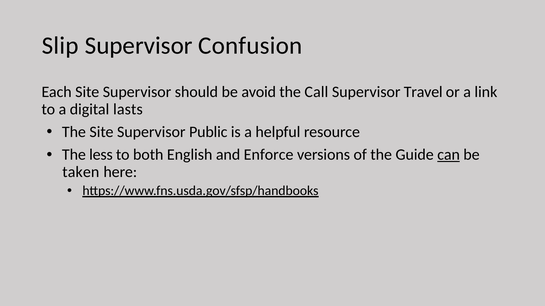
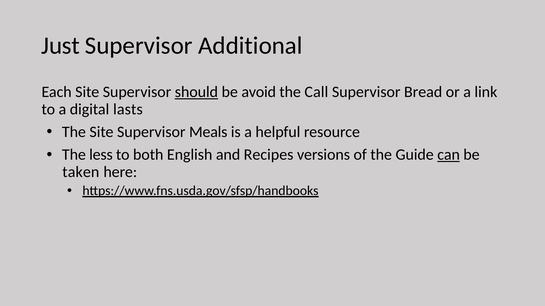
Slip: Slip -> Just (61, 46)
Confusion: Confusion -> Additional (250, 46)
should underline: none -> present (196, 92)
Travel: Travel -> Bread (423, 92)
Public: Public -> Meals (208, 132)
Enforce: Enforce -> Recipes (269, 155)
